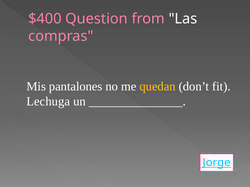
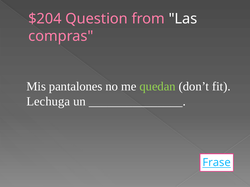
$400: $400 -> $204 (45, 19)
quedan colour: yellow -> light green (158, 87)
Jorge: Jorge -> Frase (217, 163)
